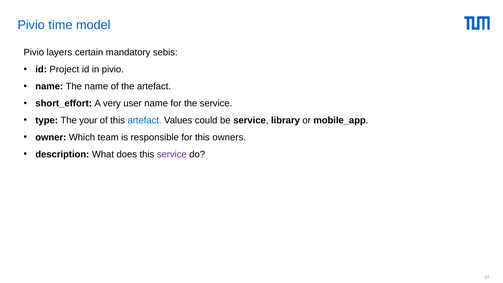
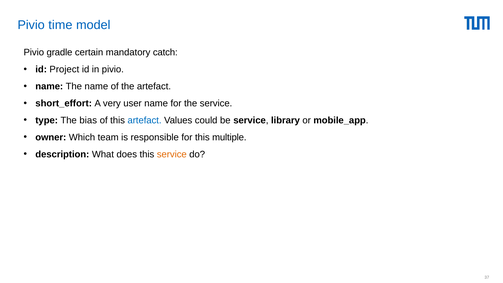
layers: layers -> gradle (59, 52)
sebis: sebis -> catch (165, 52)
your: your -> bias (88, 120)
owners: owners -> multiple (229, 137)
service colour: purple -> orange (172, 154)
